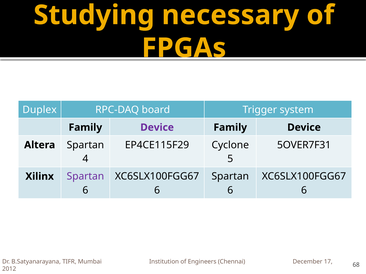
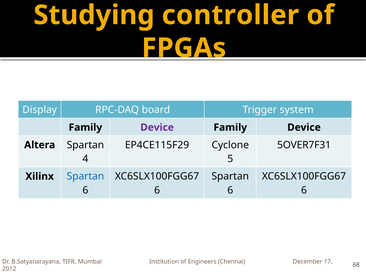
necessary: necessary -> controller (230, 15)
Duplex: Duplex -> Display (40, 110)
Spartan colour: purple -> blue (85, 177)
